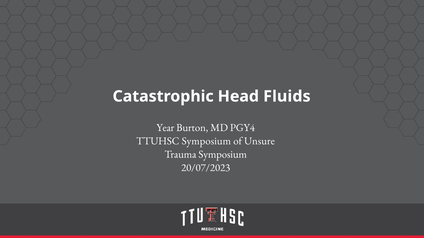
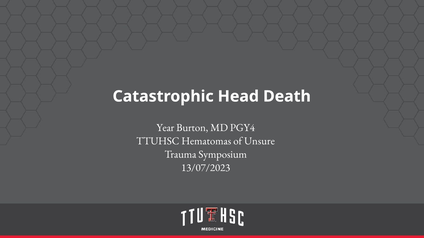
Fluids: Fluids -> Death (287, 97)
TTUHSC Symposium: Symposium -> Hematomas (206, 141)
20/07/2023: 20/07/2023 -> 13/07/2023 (206, 168)
